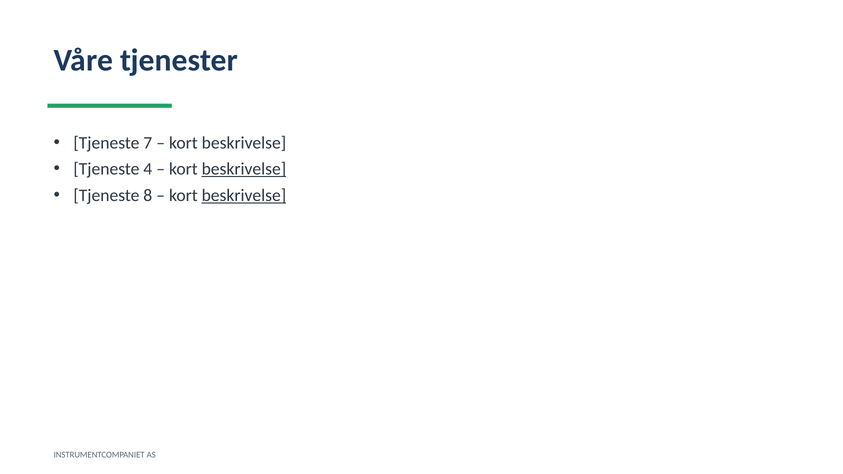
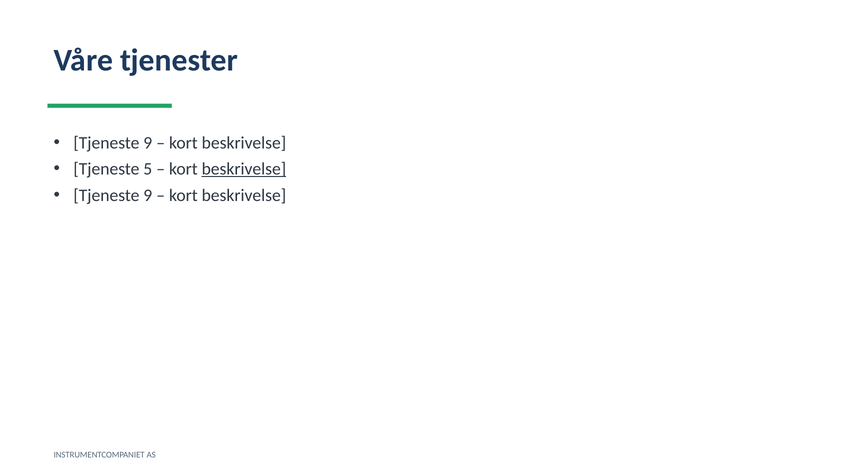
7: 7 -> 9 (148, 143)
4: 4 -> 5 (148, 169)
8: 8 -> 9 (148, 195)
beskrivelse underline: present -> none (244, 195)
